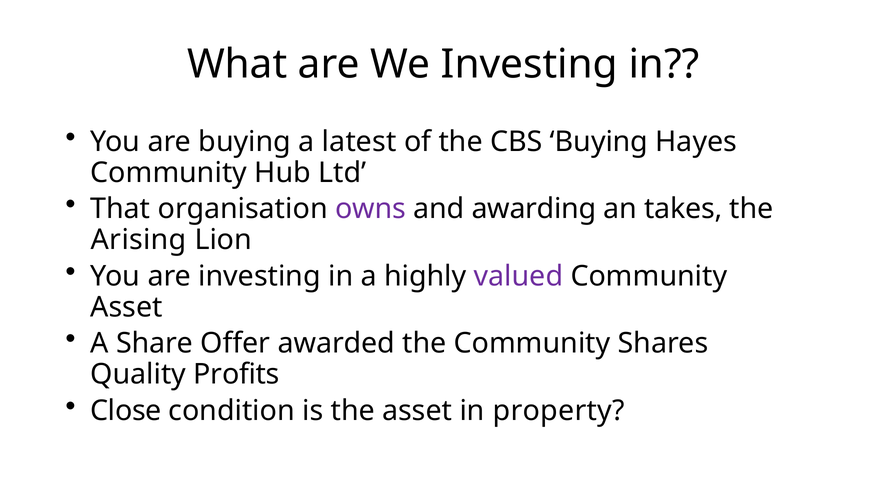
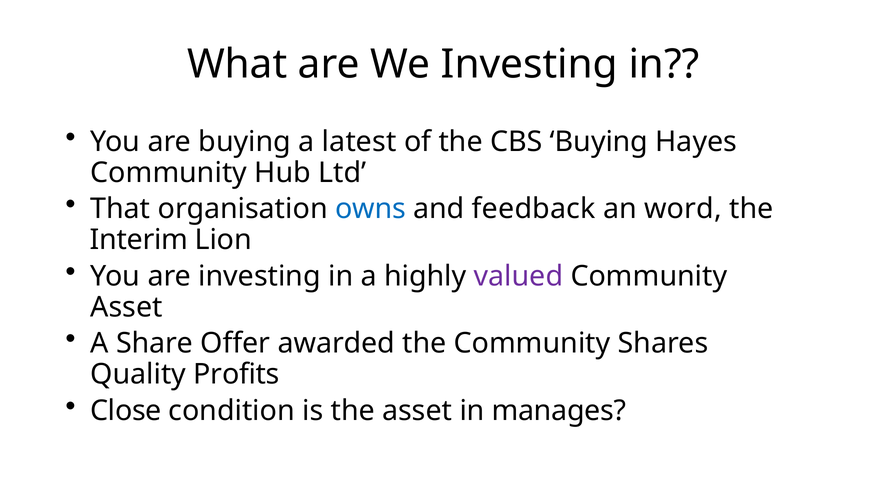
owns colour: purple -> blue (370, 209)
awarding: awarding -> feedback (534, 209)
takes: takes -> word (683, 209)
Arising: Arising -> Interim (139, 240)
property: property -> manages (559, 411)
